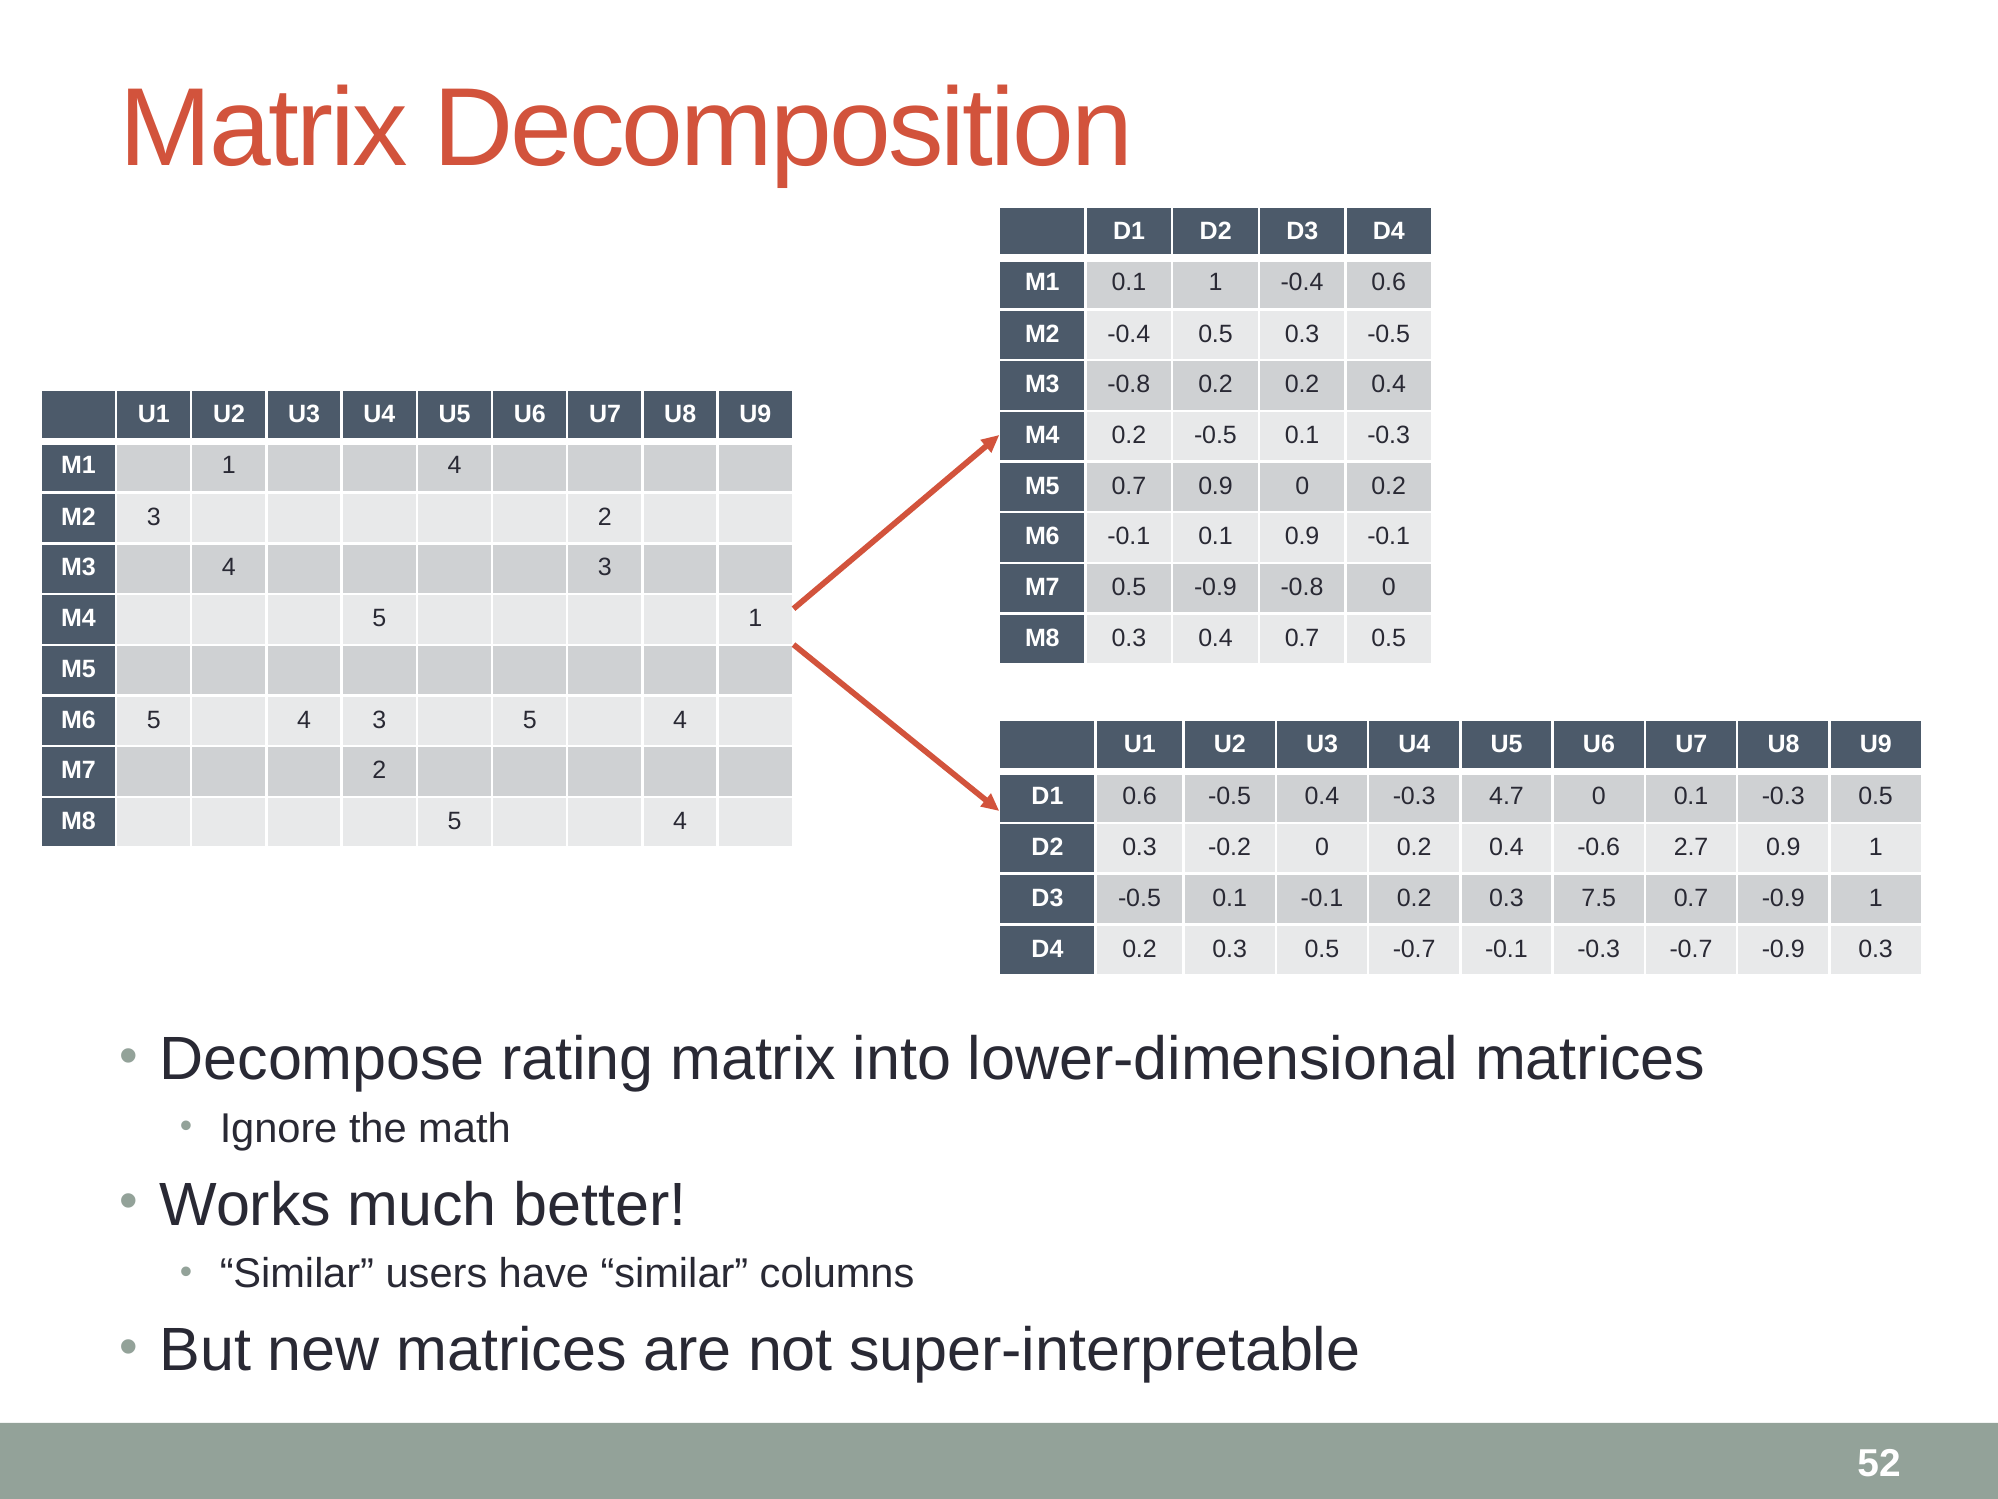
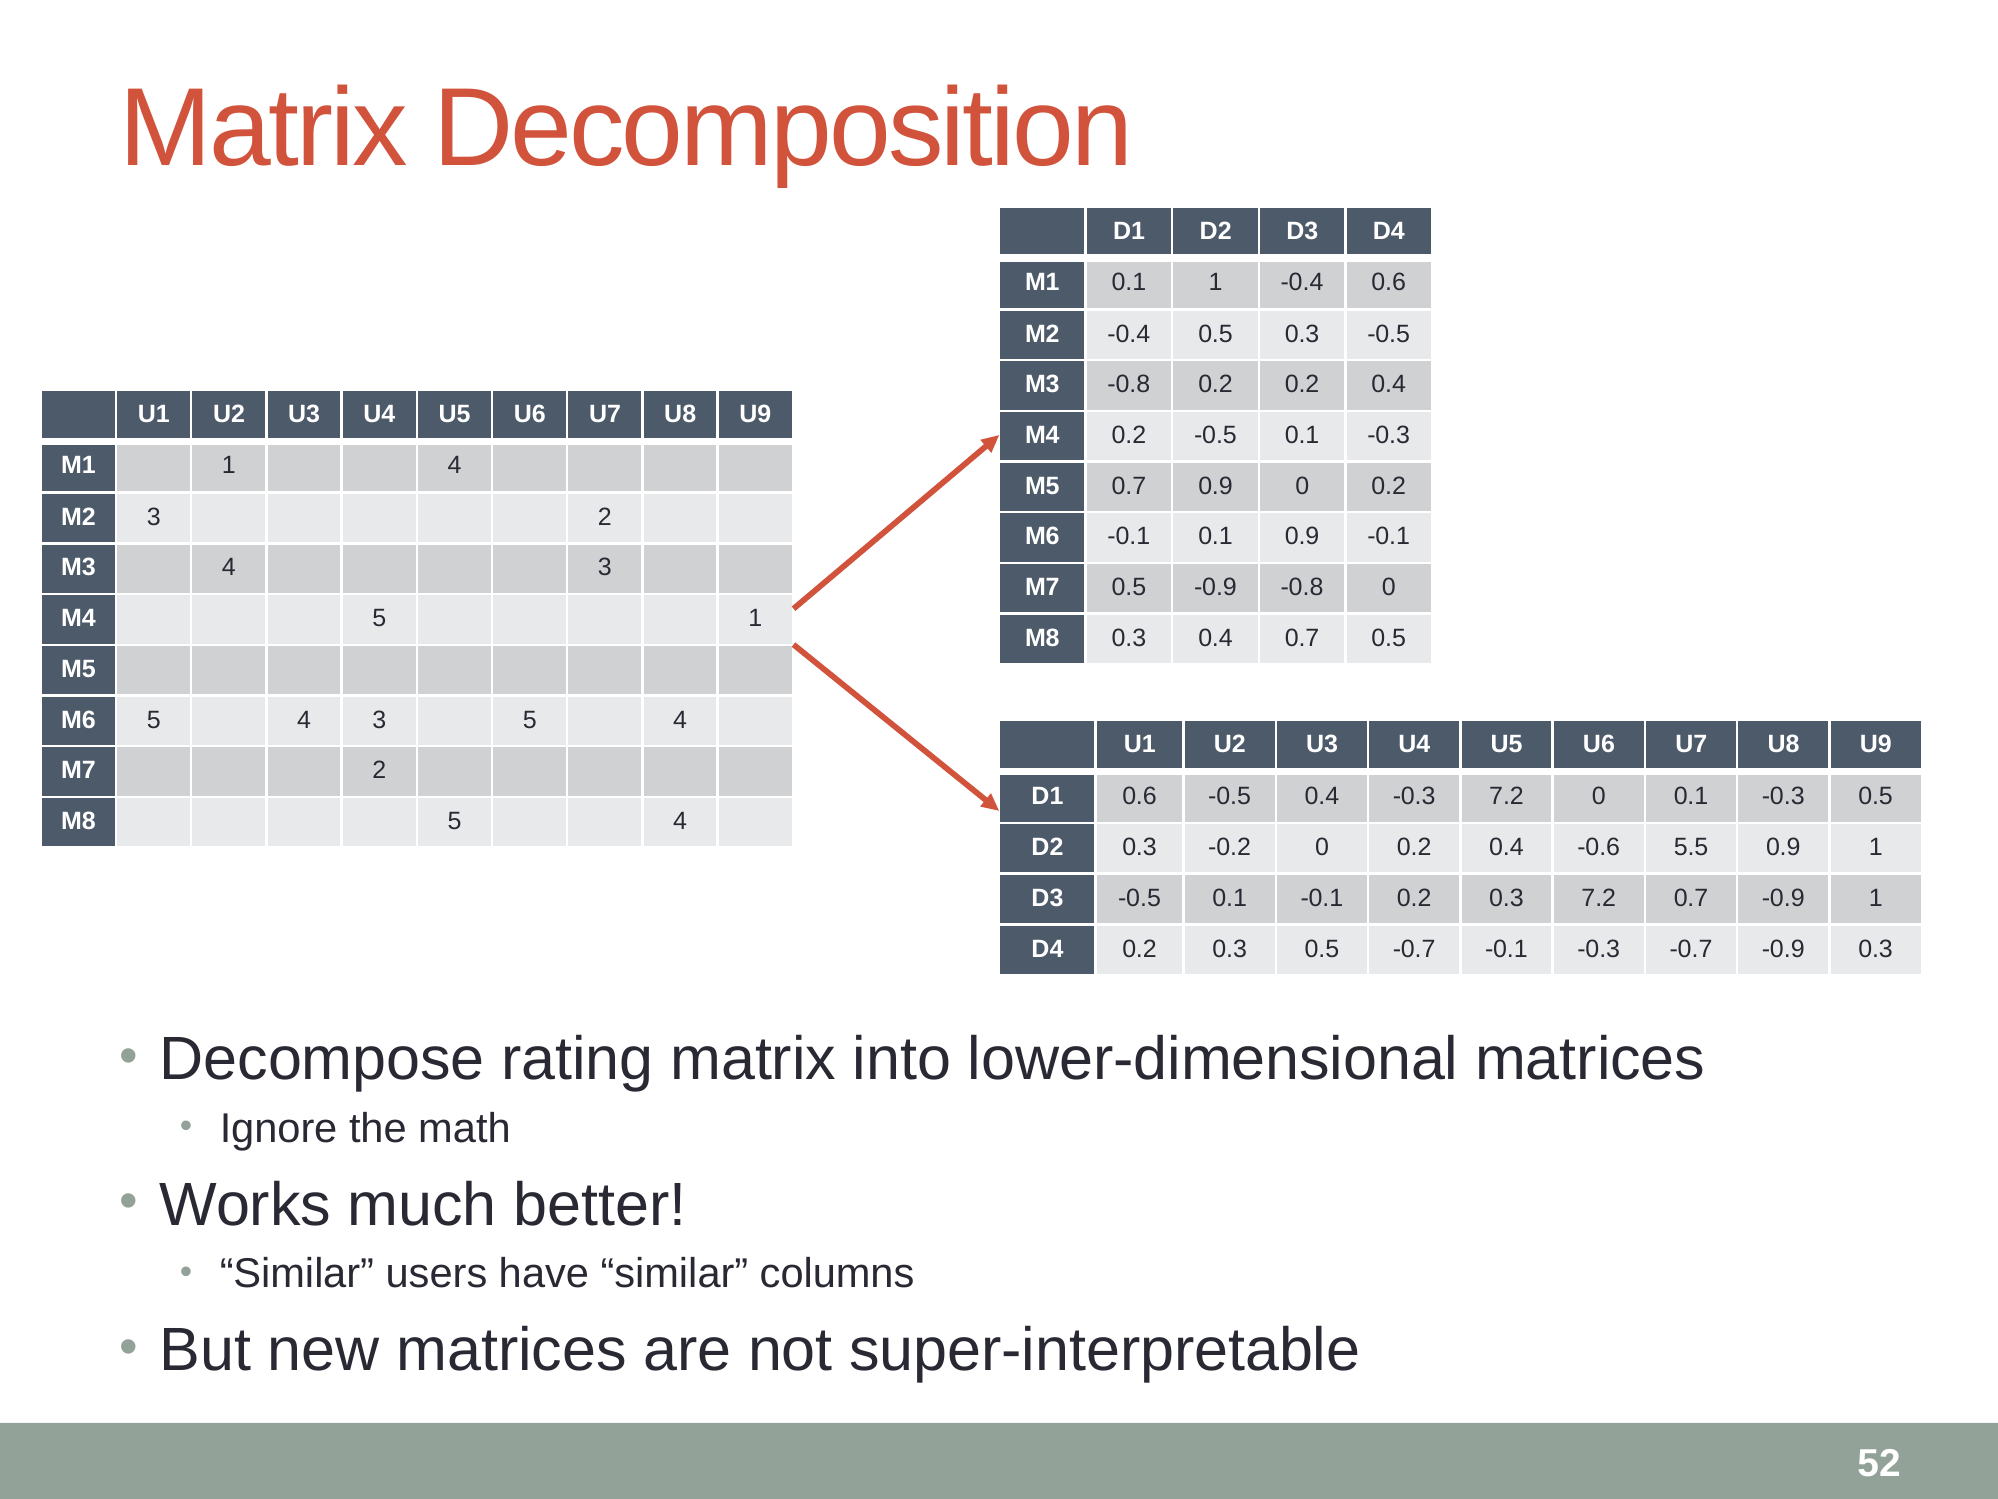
-0.3 4.7: 4.7 -> 7.2 (1507, 796)
2.7: 2.7 -> 5.5 (1691, 847)
0.3 7.5: 7.5 -> 7.2 (1599, 898)
